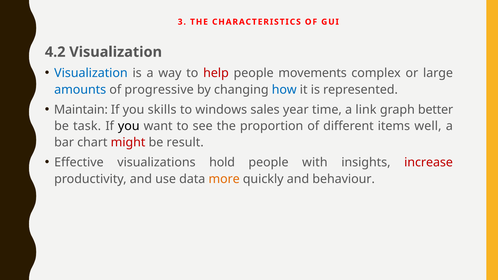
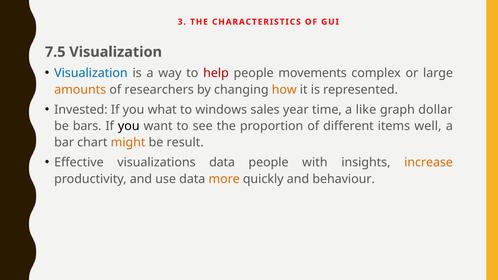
4.2: 4.2 -> 7.5 (55, 52)
amounts colour: blue -> orange (80, 90)
progressive: progressive -> researchers (159, 90)
how colour: blue -> orange (284, 90)
Maintain: Maintain -> Invested (81, 110)
skills: skills -> what (162, 110)
link: link -> like (366, 110)
better: better -> dollar (435, 110)
task: task -> bars (87, 126)
might colour: red -> orange (128, 143)
visualizations hold: hold -> data (222, 163)
increase colour: red -> orange (429, 163)
